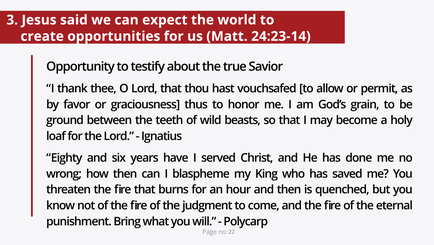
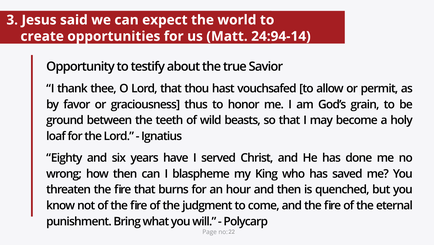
24:23-14: 24:23-14 -> 24:94-14 (281, 36)
